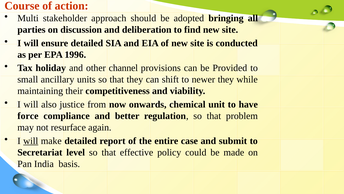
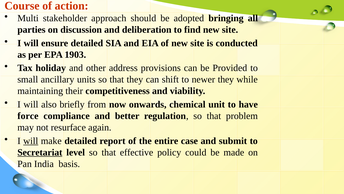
1996: 1996 -> 1903 (75, 55)
channel: channel -> address (123, 68)
justice: justice -> briefly (72, 104)
Secretariat underline: none -> present (40, 152)
